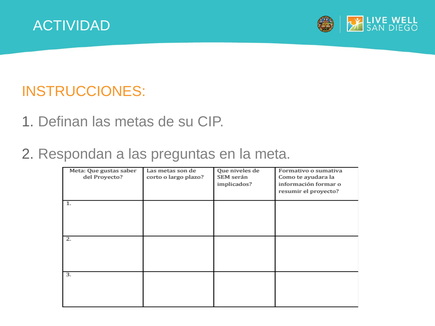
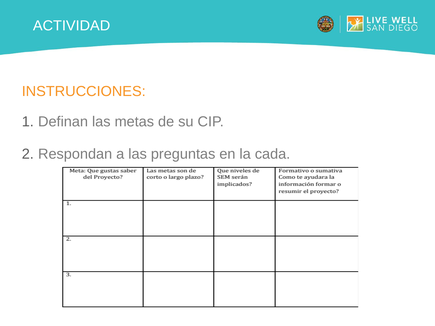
meta: meta -> cada (273, 154)
